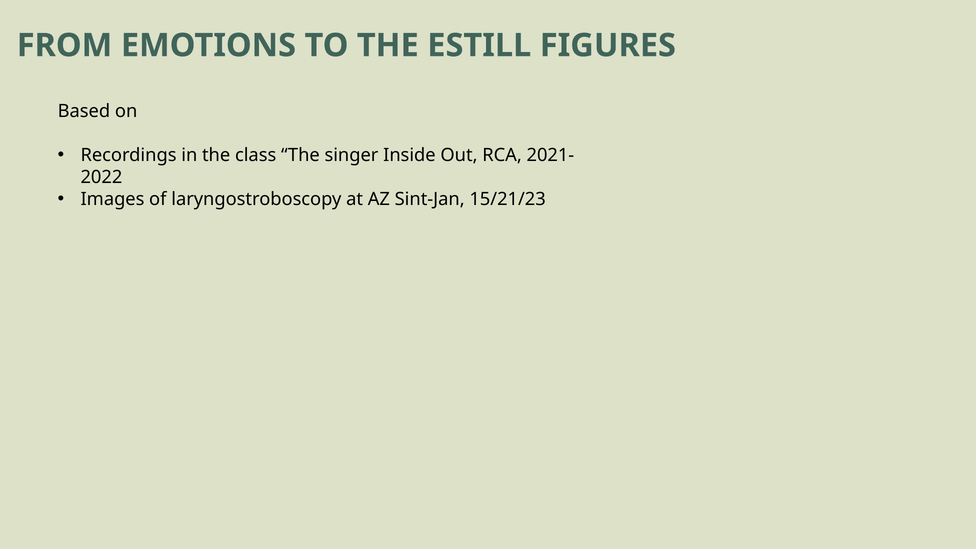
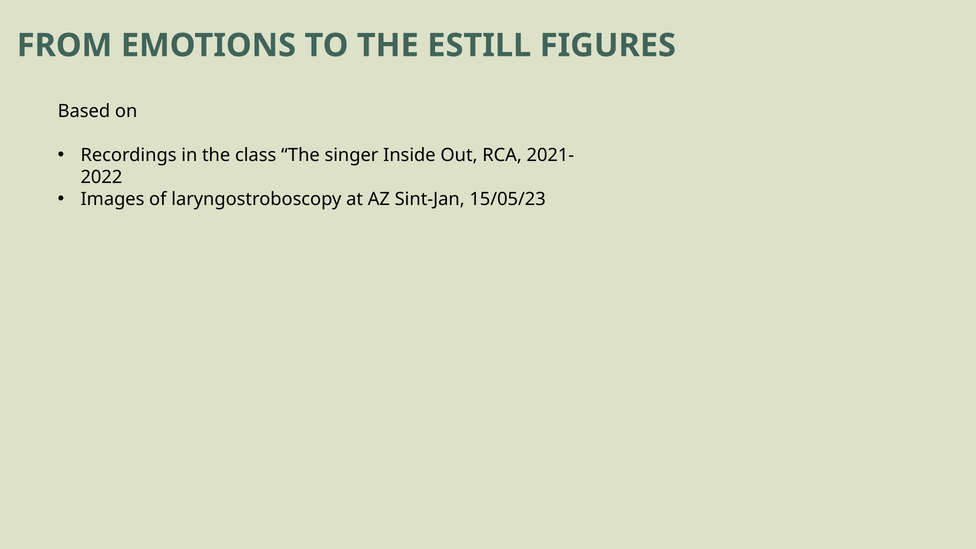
15/21/23: 15/21/23 -> 15/05/23 (508, 199)
